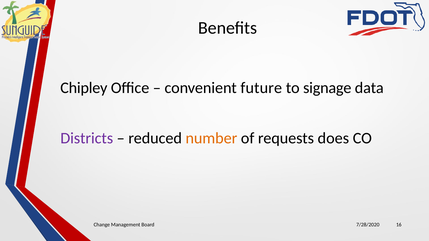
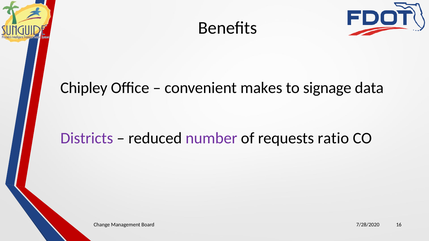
future: future -> makes (261, 88)
number colour: orange -> purple (211, 138)
does: does -> ratio (333, 138)
